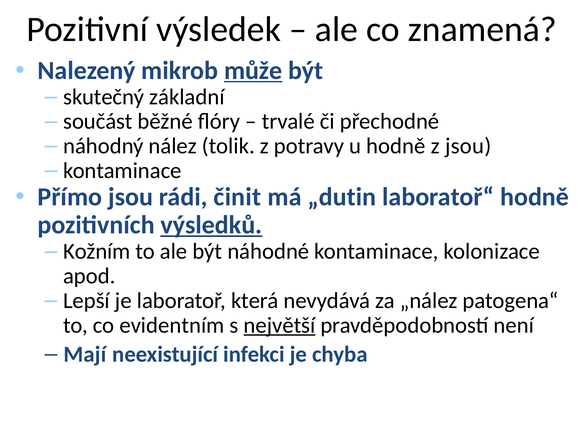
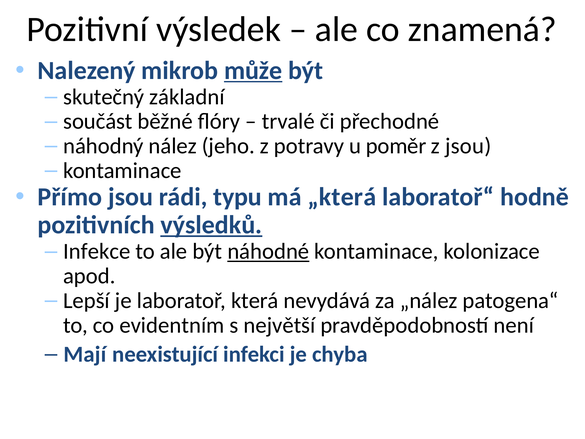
tolik: tolik -> jeho (228, 146)
u hodně: hodně -> poměr (396, 146)
činit: činit -> typu (238, 197)
„dutin: „dutin -> „která (342, 197)
Kožním: Kožním -> Infekce (97, 251)
náhodné underline: none -> present (268, 251)
největší underline: present -> none (279, 325)
